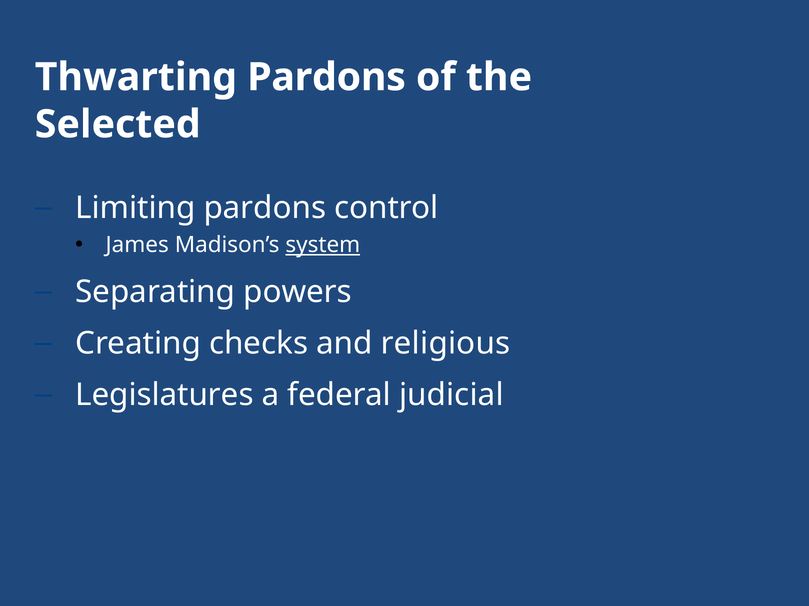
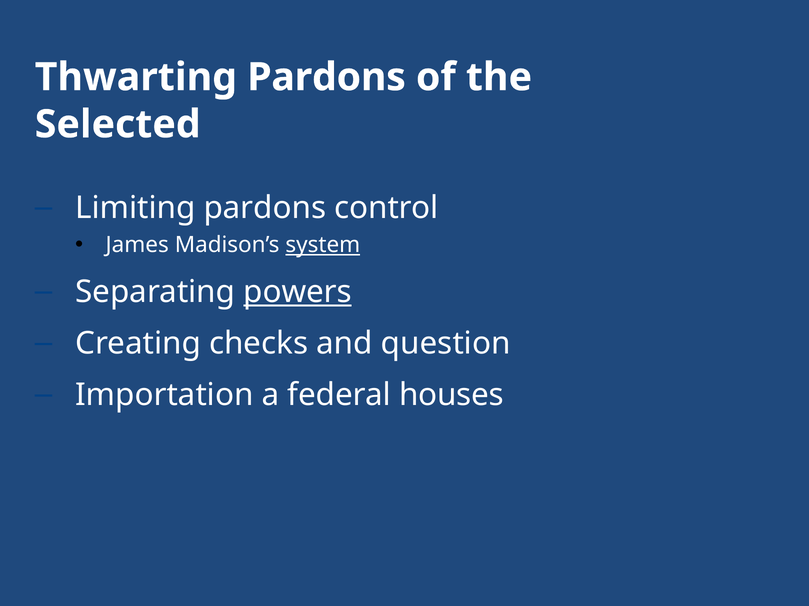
powers underline: none -> present (298, 292)
religious: religious -> question (446, 344)
Legislatures: Legislatures -> Importation (164, 395)
judicial: judicial -> houses (452, 395)
